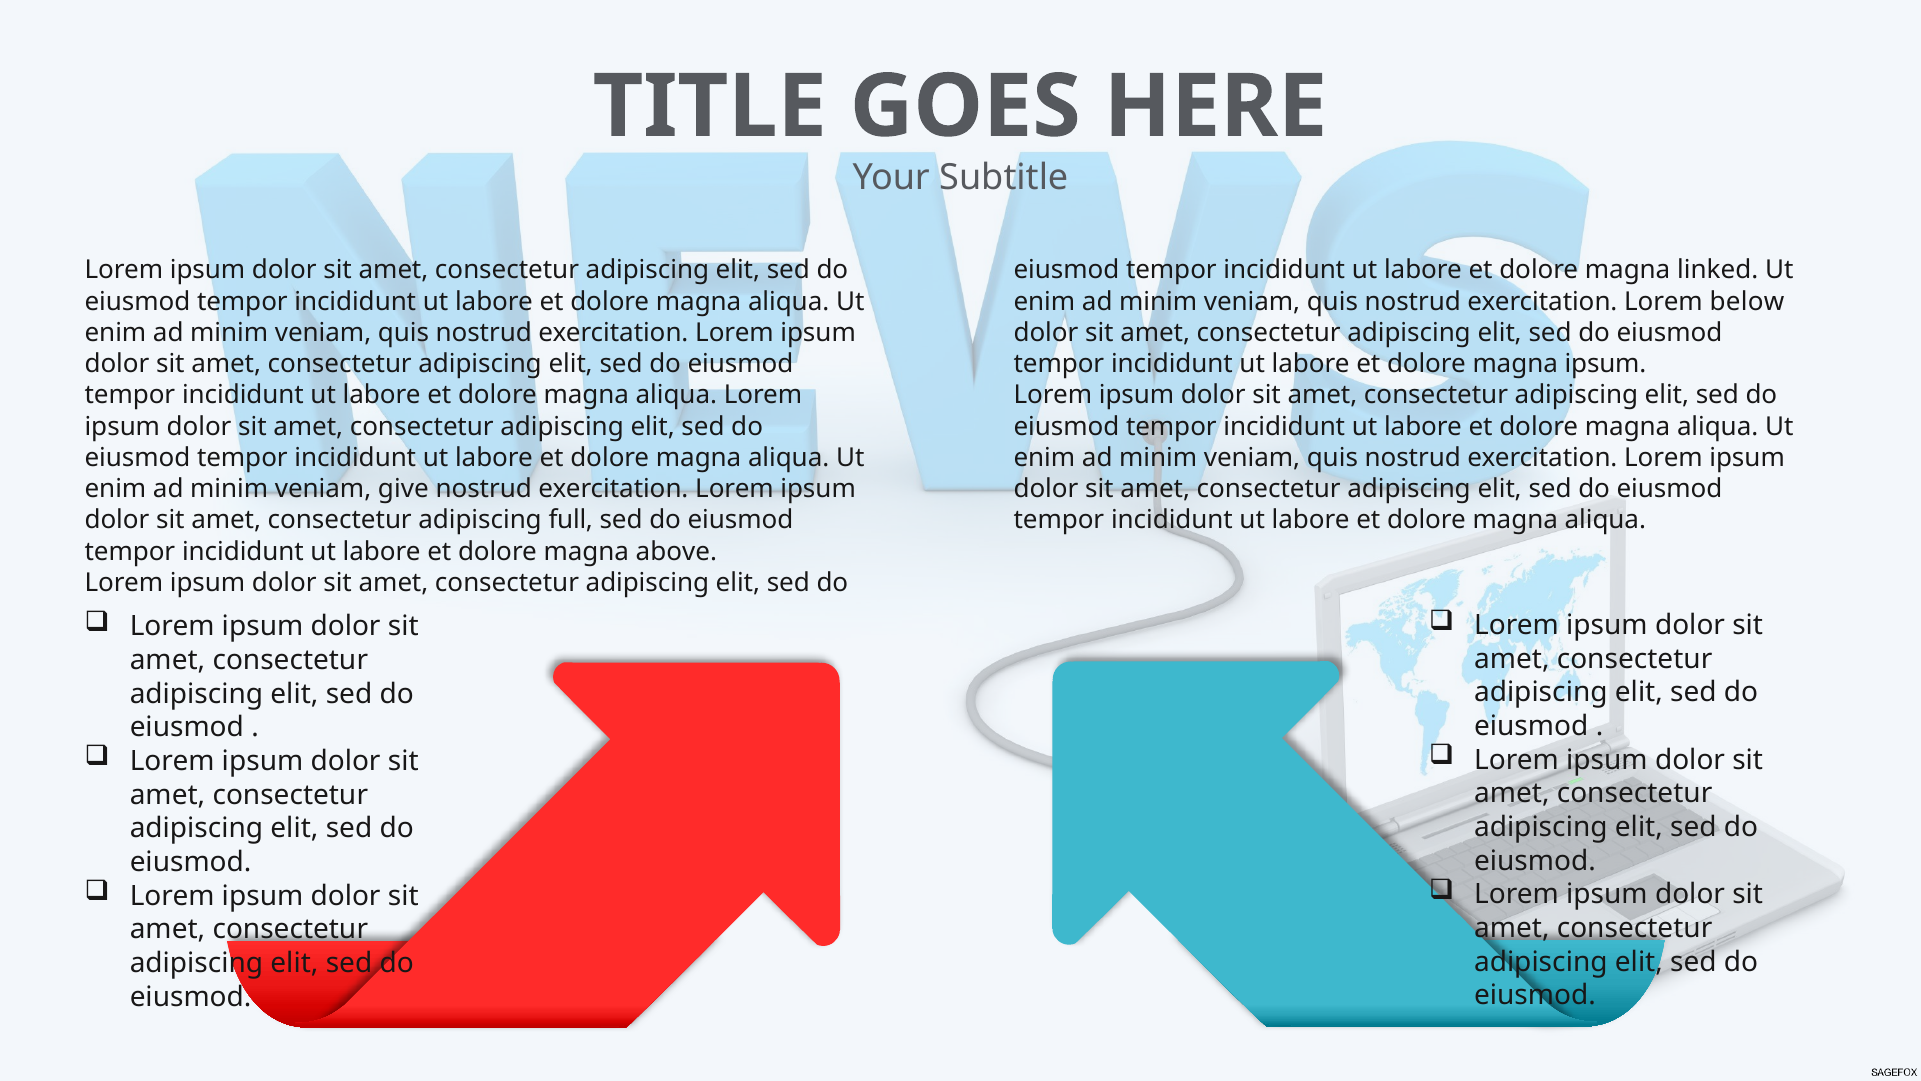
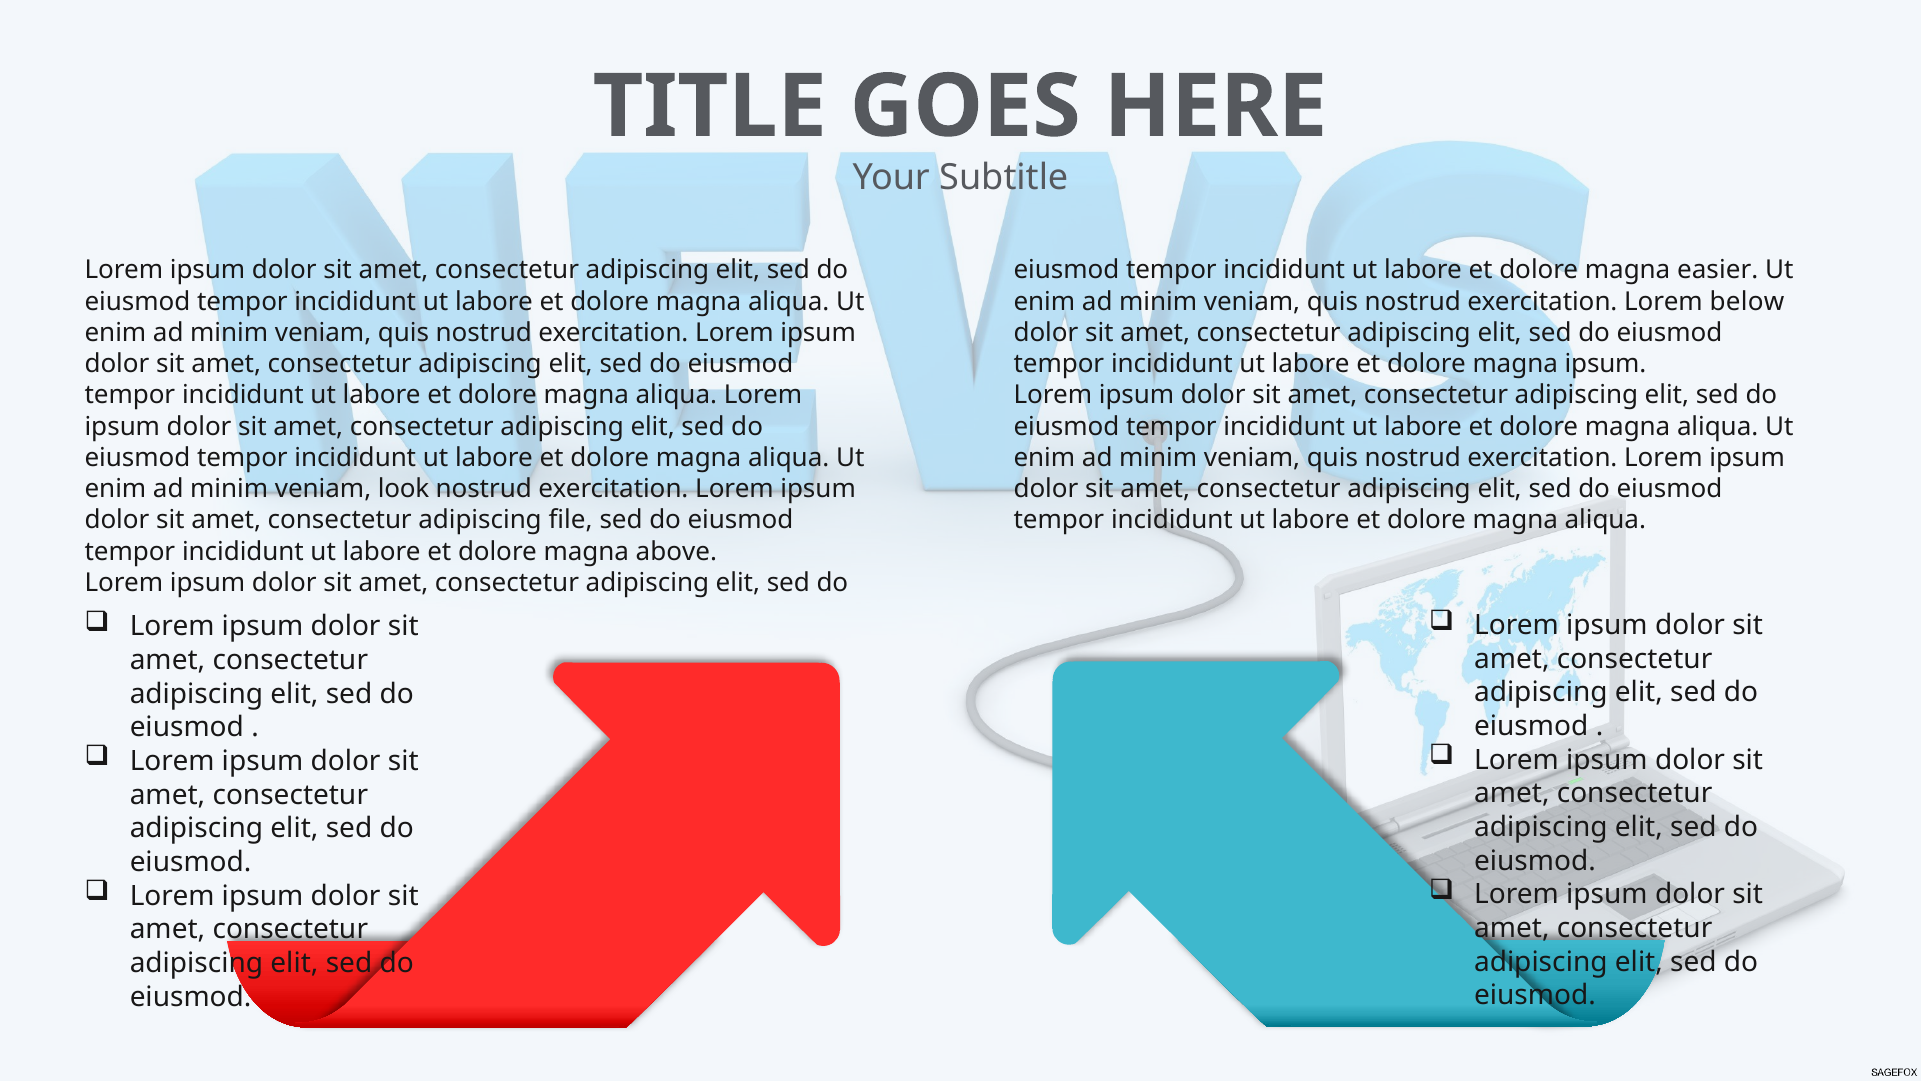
linked: linked -> easier (1718, 270)
give: give -> look (404, 489)
full: full -> file (571, 520)
